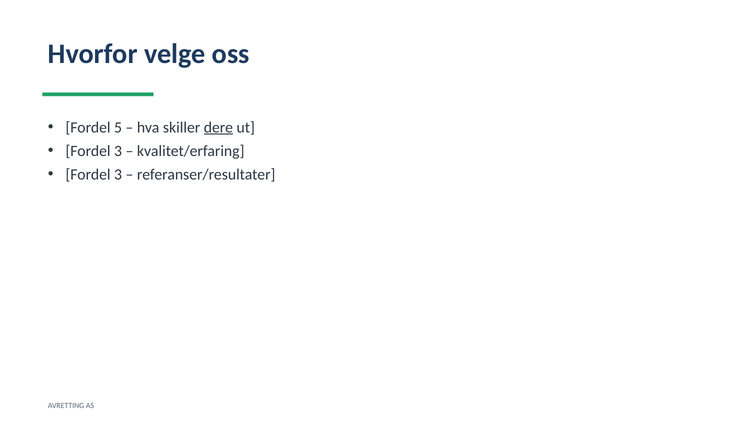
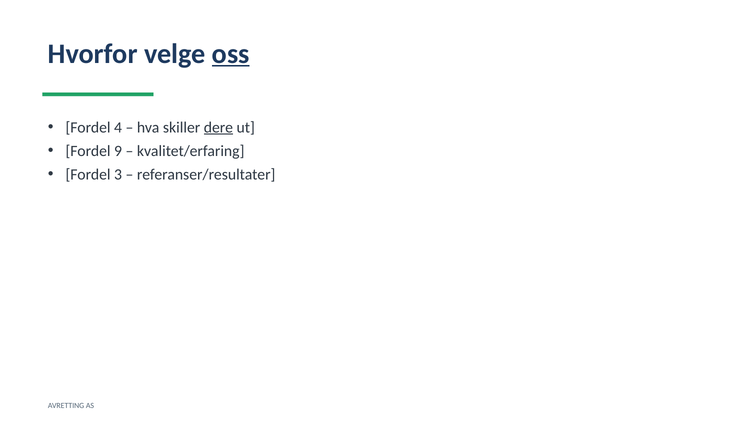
oss underline: none -> present (231, 54)
5: 5 -> 4 (118, 128)
3: 3 -> 9 (118, 151)
